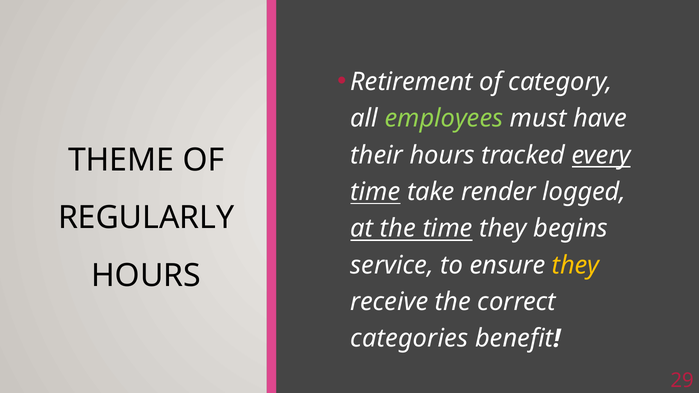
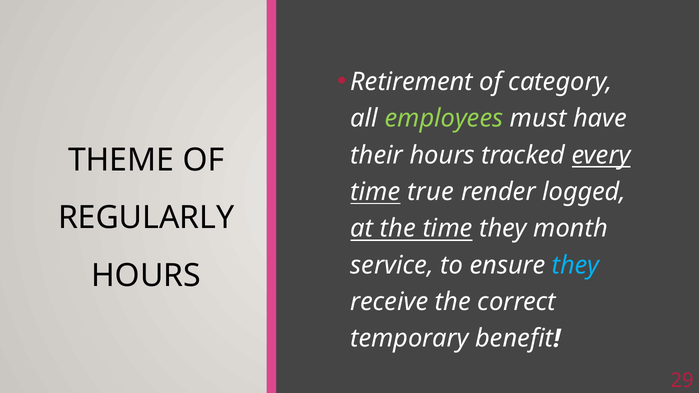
take: take -> true (431, 192)
begins: begins -> month (571, 229)
they colour: yellow -> light blue (576, 265)
categories: categories -> temporary (409, 339)
